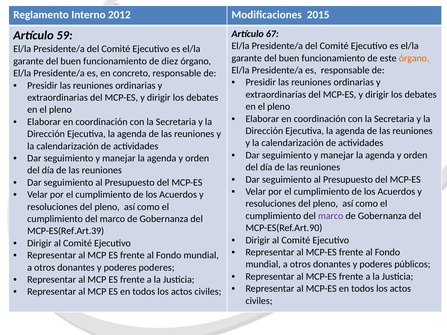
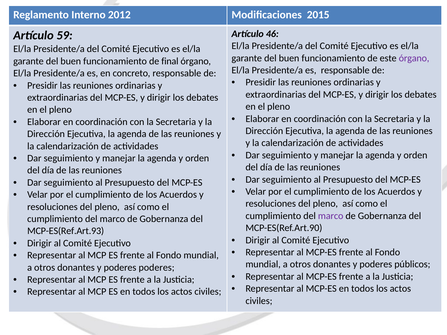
67: 67 -> 46 (272, 34)
órgano colour: orange -> purple (414, 58)
diez: diez -> final (170, 61)
MCP-ES(Ref.Art.39: MCP-ES(Ref.Art.39 -> MCP-ES(Ref.Art.93 (66, 231)
